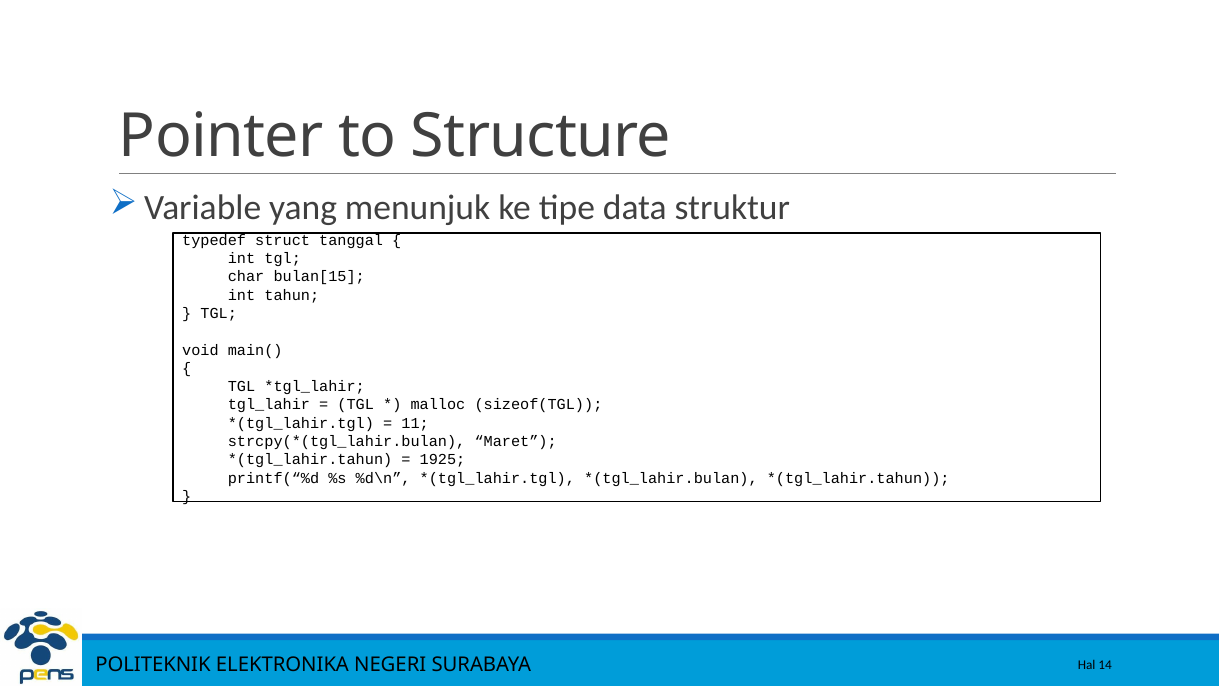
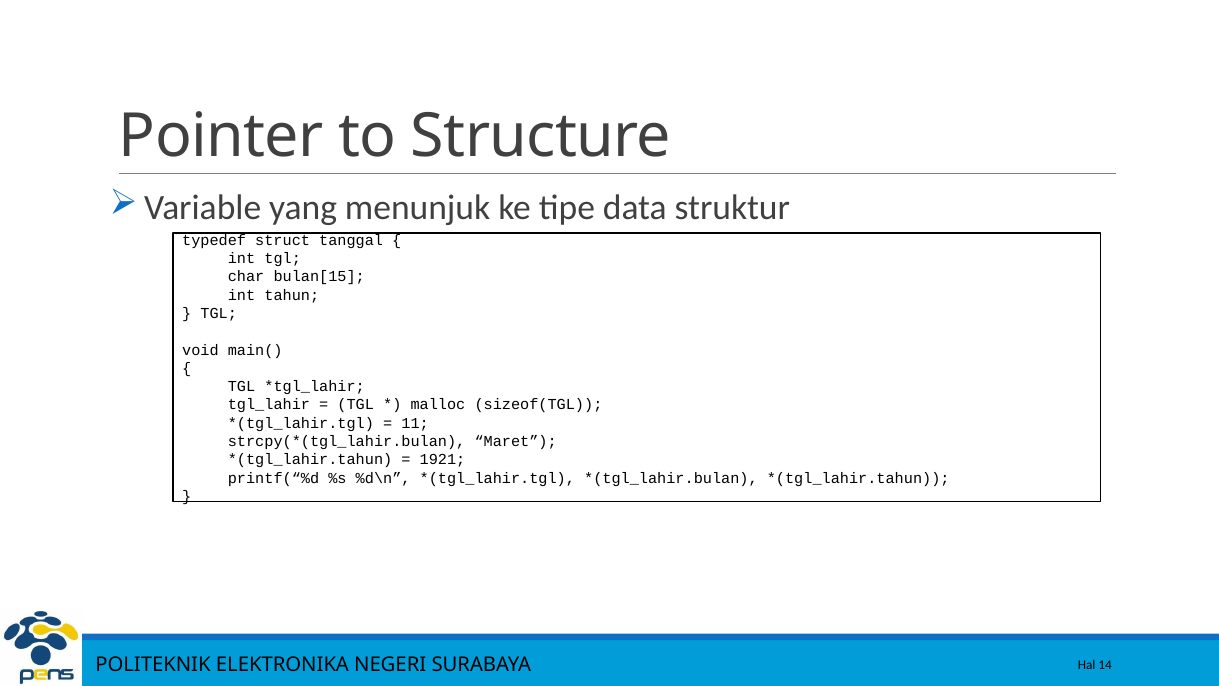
1925: 1925 -> 1921 (443, 460)
